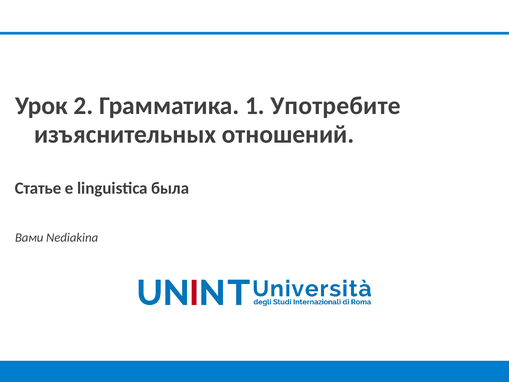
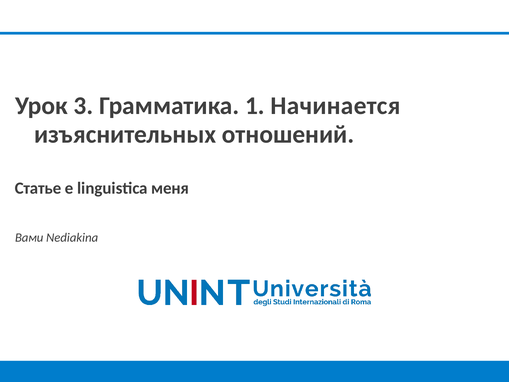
2: 2 -> 3 (83, 106)
Употребите: Употребите -> Начинается (336, 106)
была: была -> меня (170, 188)
